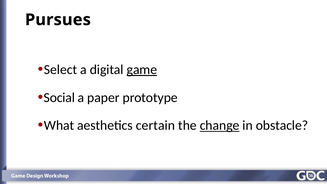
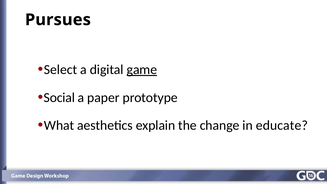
certain: certain -> explain (155, 125)
change underline: present -> none (220, 125)
obstacle: obstacle -> educate (282, 125)
